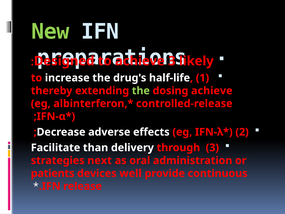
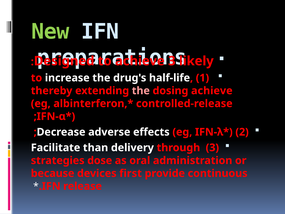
the colour: light green -> pink (141, 91)
next: next -> dose (100, 160)
patients: patients -> because (53, 173)
well: well -> first (131, 173)
